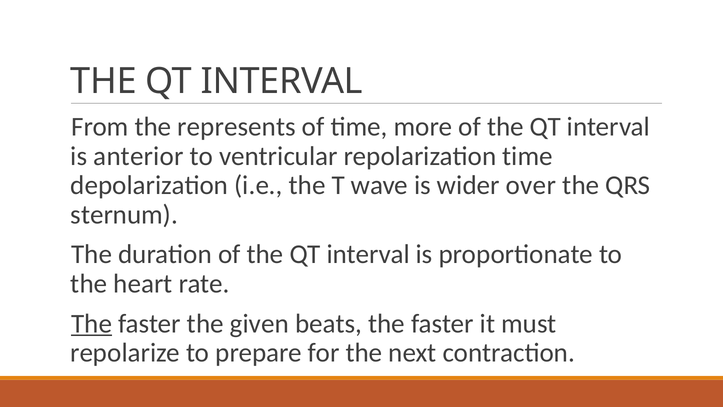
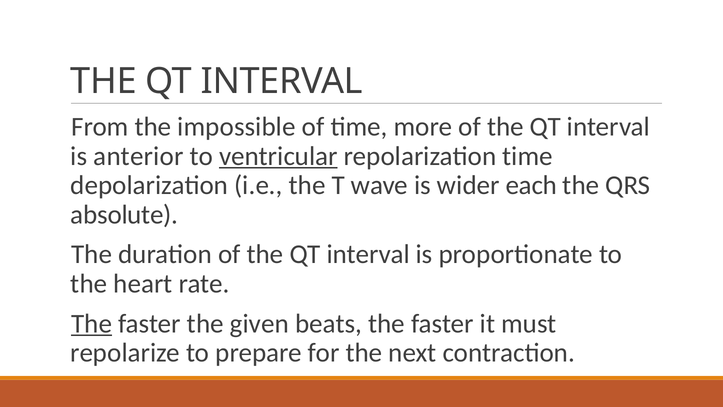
represents: represents -> impossible (237, 127)
ventricular underline: none -> present (278, 156)
over: over -> each (531, 185)
sternum: sternum -> absolute (124, 215)
